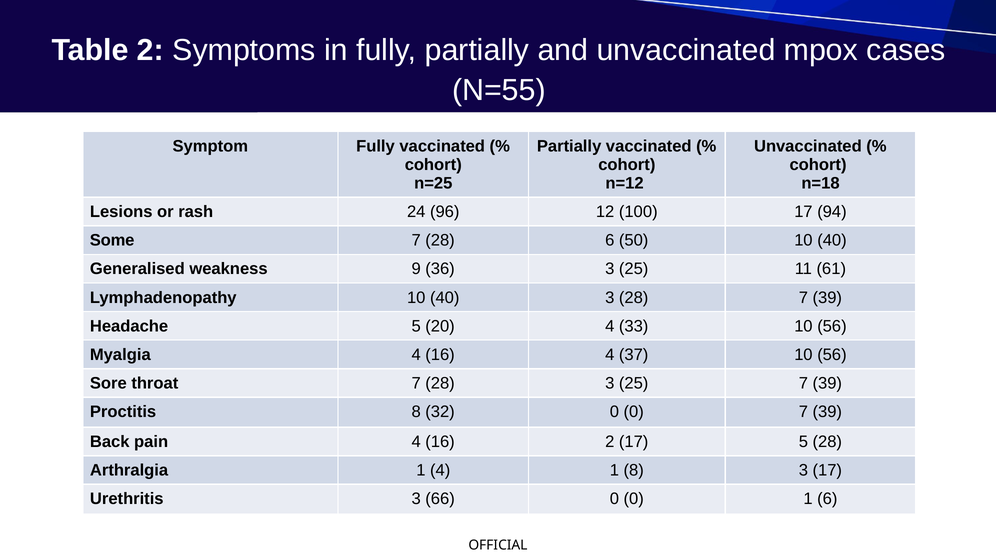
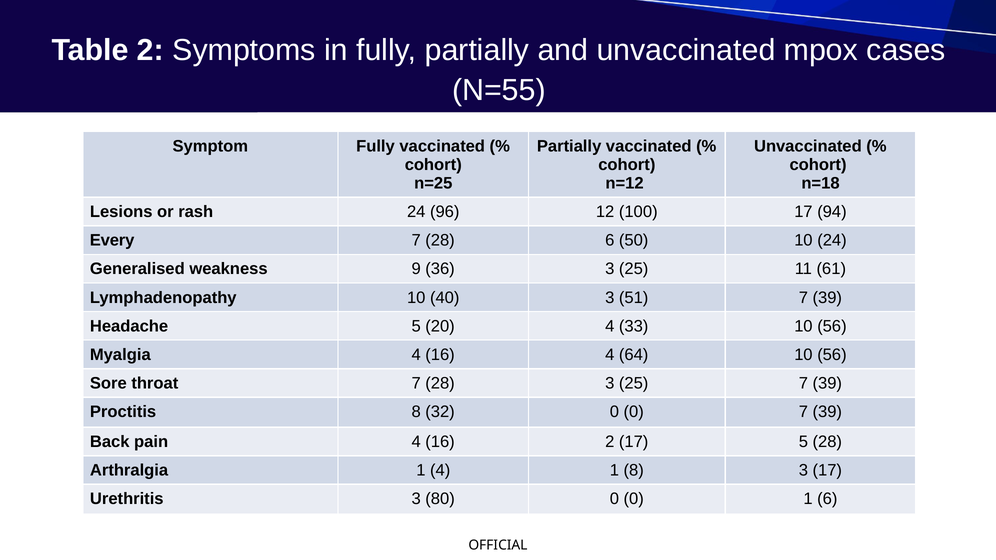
Some: Some -> Every (112, 241)
50 10 40: 40 -> 24 (832, 241)
3 28: 28 -> 51 (634, 298)
37: 37 -> 64 (634, 355)
66: 66 -> 80 (440, 499)
